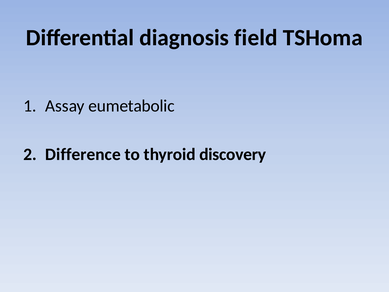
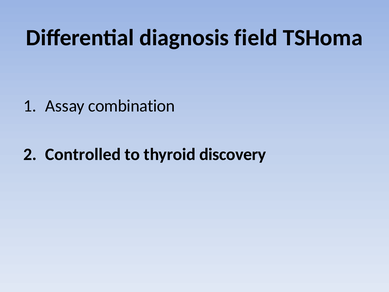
eumetabolic: eumetabolic -> combination (132, 106)
Difference: Difference -> Controlled (83, 154)
